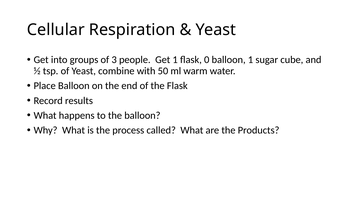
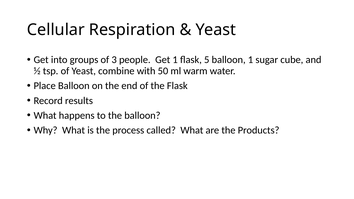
0: 0 -> 5 (207, 60)
